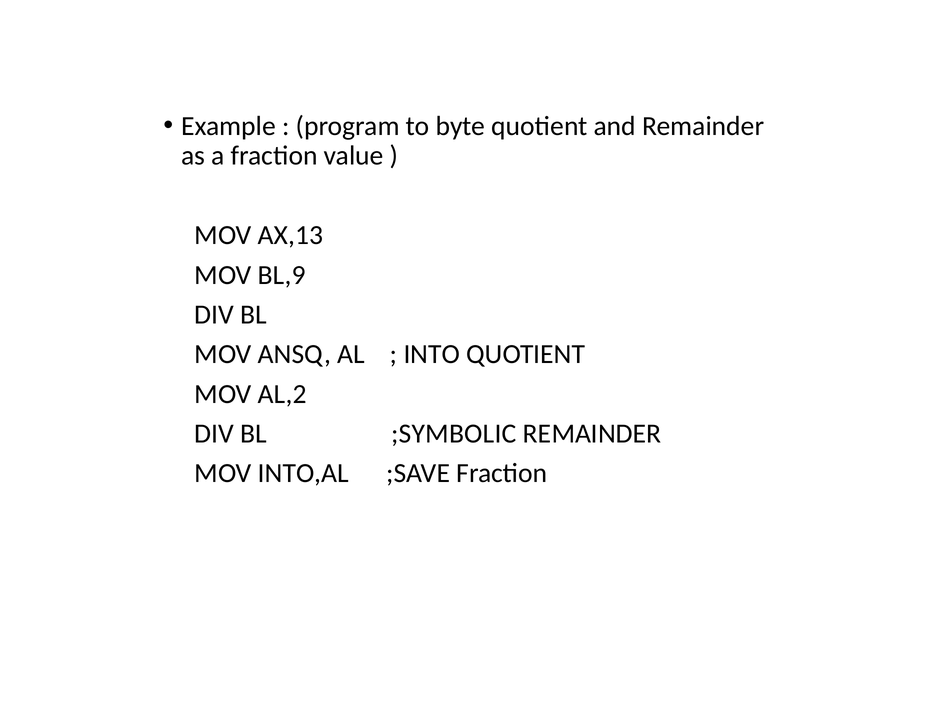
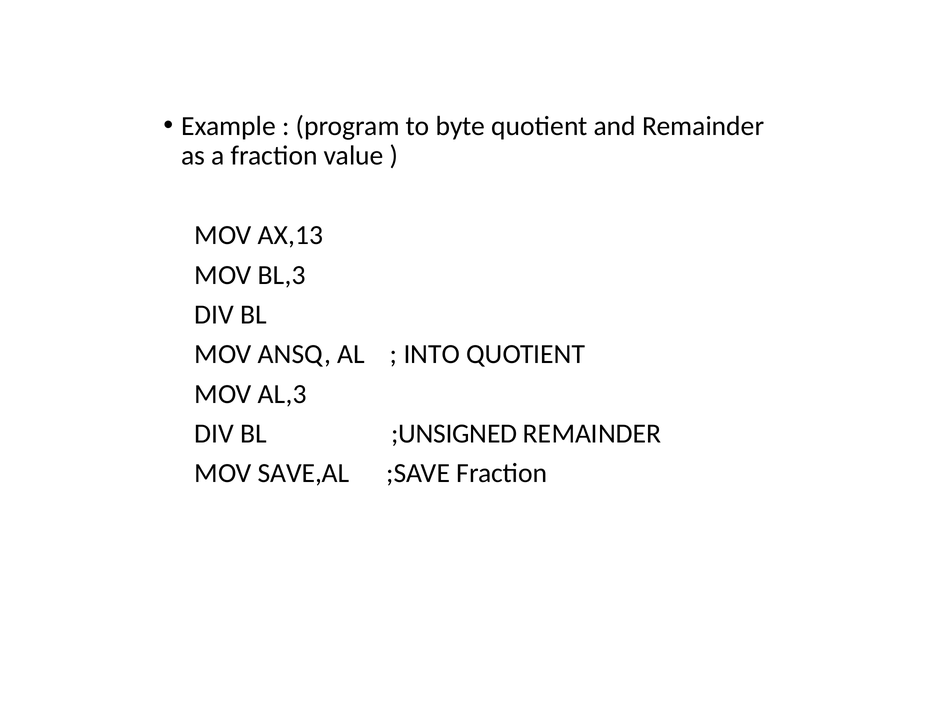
BL,9: BL,9 -> BL,3 (282, 275)
AL,2: AL,2 -> AL,3 (282, 394)
;SYMBOLIC: ;SYMBOLIC -> ;UNSIGNED (454, 434)
INTO,AL: INTO,AL -> SAVE,AL (304, 474)
